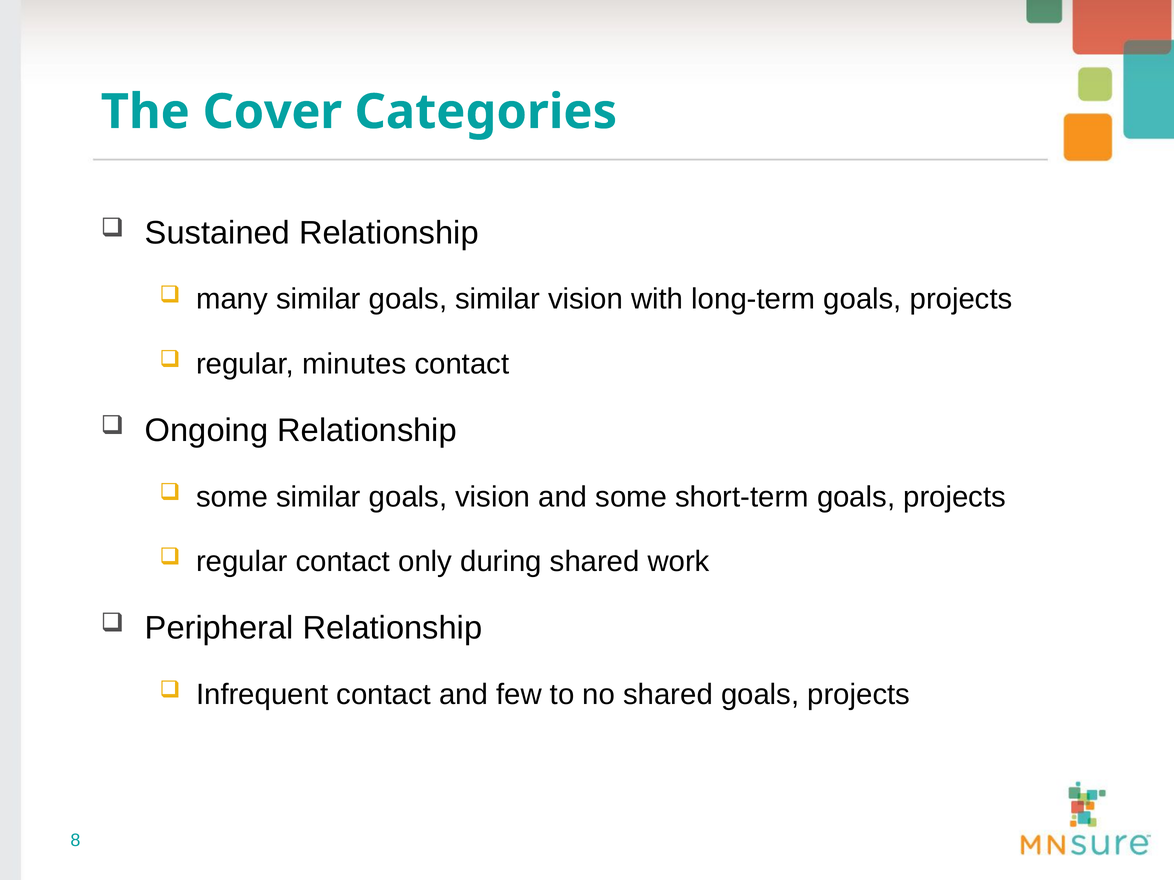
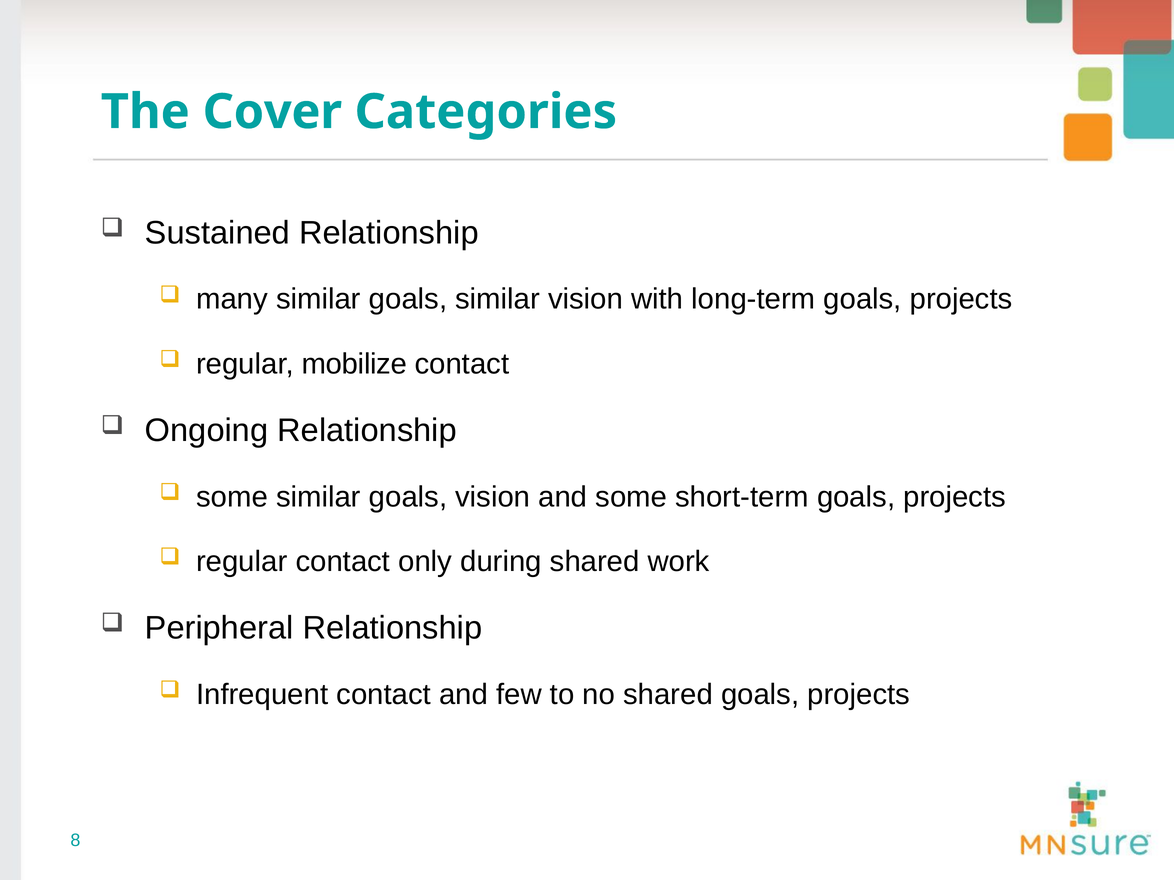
minutes: minutes -> mobilize (354, 364)
